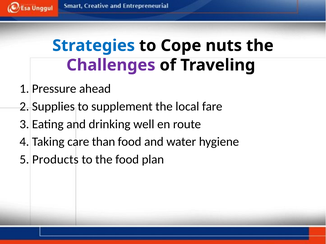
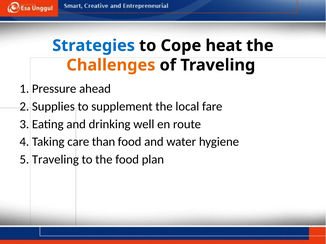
nuts: nuts -> heat (224, 46)
Challenges colour: purple -> orange (111, 65)
5 Products: Products -> Traveling (55, 160)
